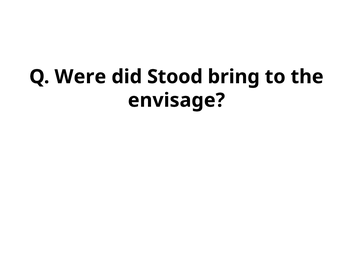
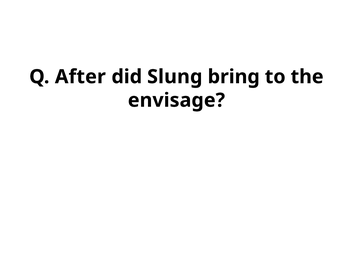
Were: Were -> After (80, 77)
Stood: Stood -> Slung (175, 77)
